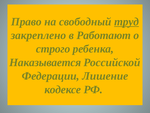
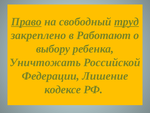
Право underline: none -> present (26, 22)
строго: строго -> выбору (53, 49)
Наказывается: Наказывается -> Уничтожать (45, 62)
